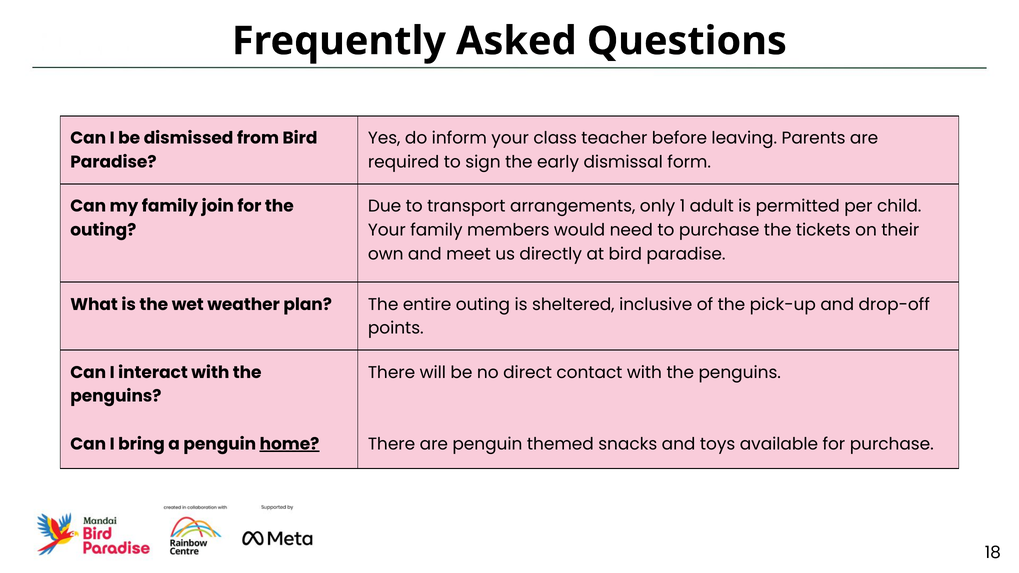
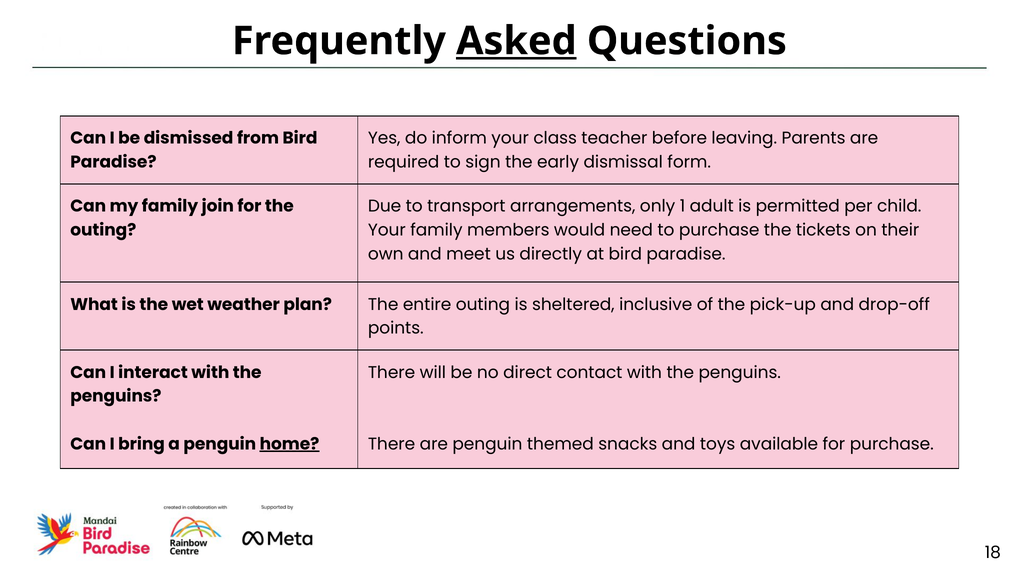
Asked underline: none -> present (516, 41)
